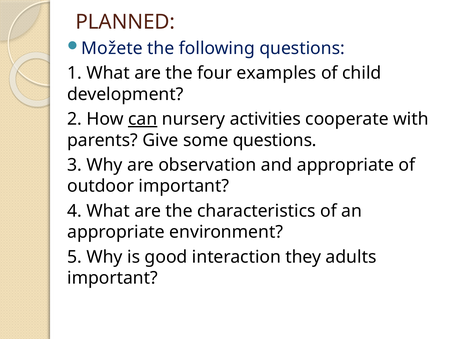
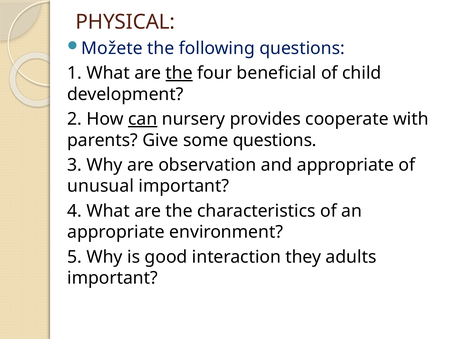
PLANNED: PLANNED -> PHYSICAL (125, 22)
the underline: none -> present (179, 73)
examples: examples -> beneficial (276, 73)
activities: activities -> provides (265, 119)
outdoor: outdoor -> unusual (101, 186)
